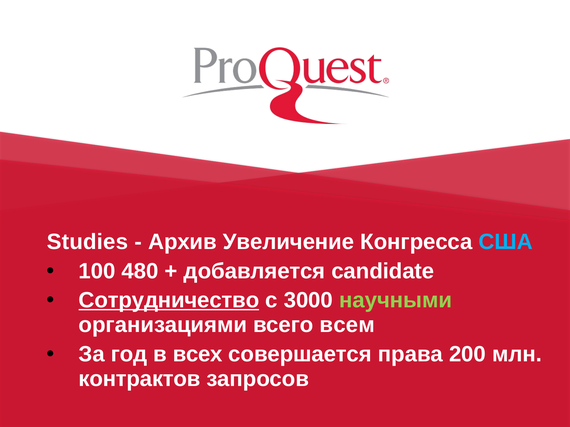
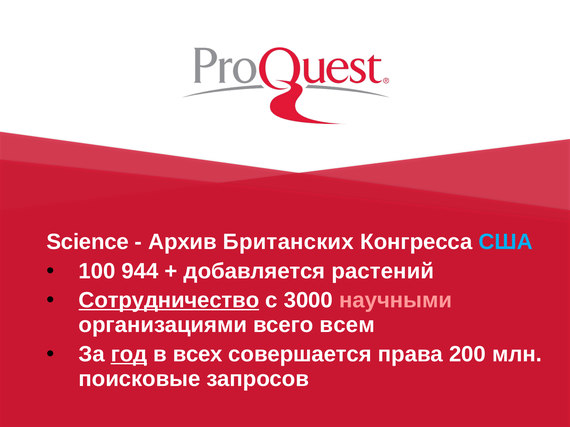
Studies: Studies -> Science (88, 242)
Увеличение: Увеличение -> Британских (288, 242)
480: 480 -> 944 (140, 271)
candidate: candidate -> растений (383, 271)
научными colour: light green -> pink (396, 301)
год underline: none -> present (129, 355)
контрактов: контрактов -> поисковые (140, 379)
